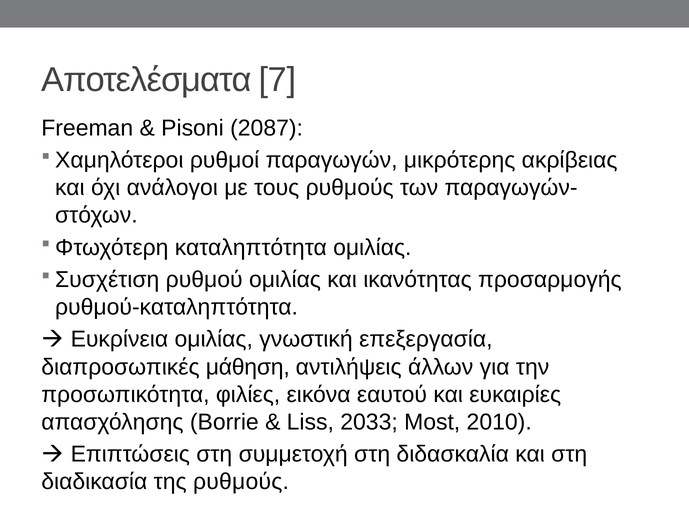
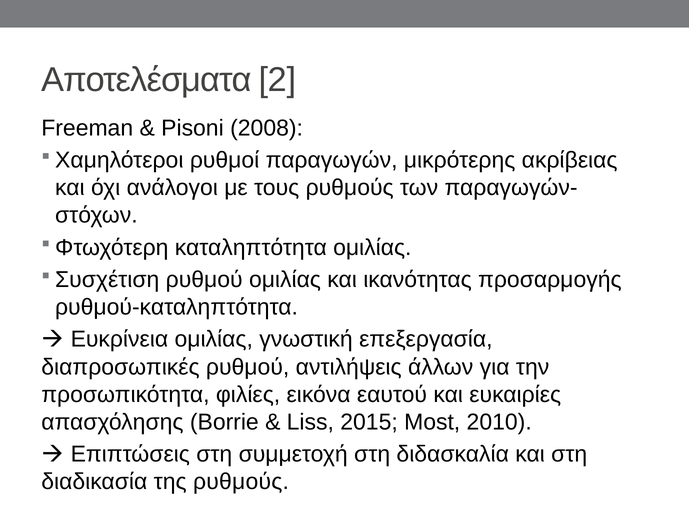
7: 7 -> 2 (277, 80)
2087: 2087 -> 2008 (267, 128)
διαπροσωπικές μάθηση: μάθηση -> ρυθμού (248, 367)
2033: 2033 -> 2015 (369, 422)
